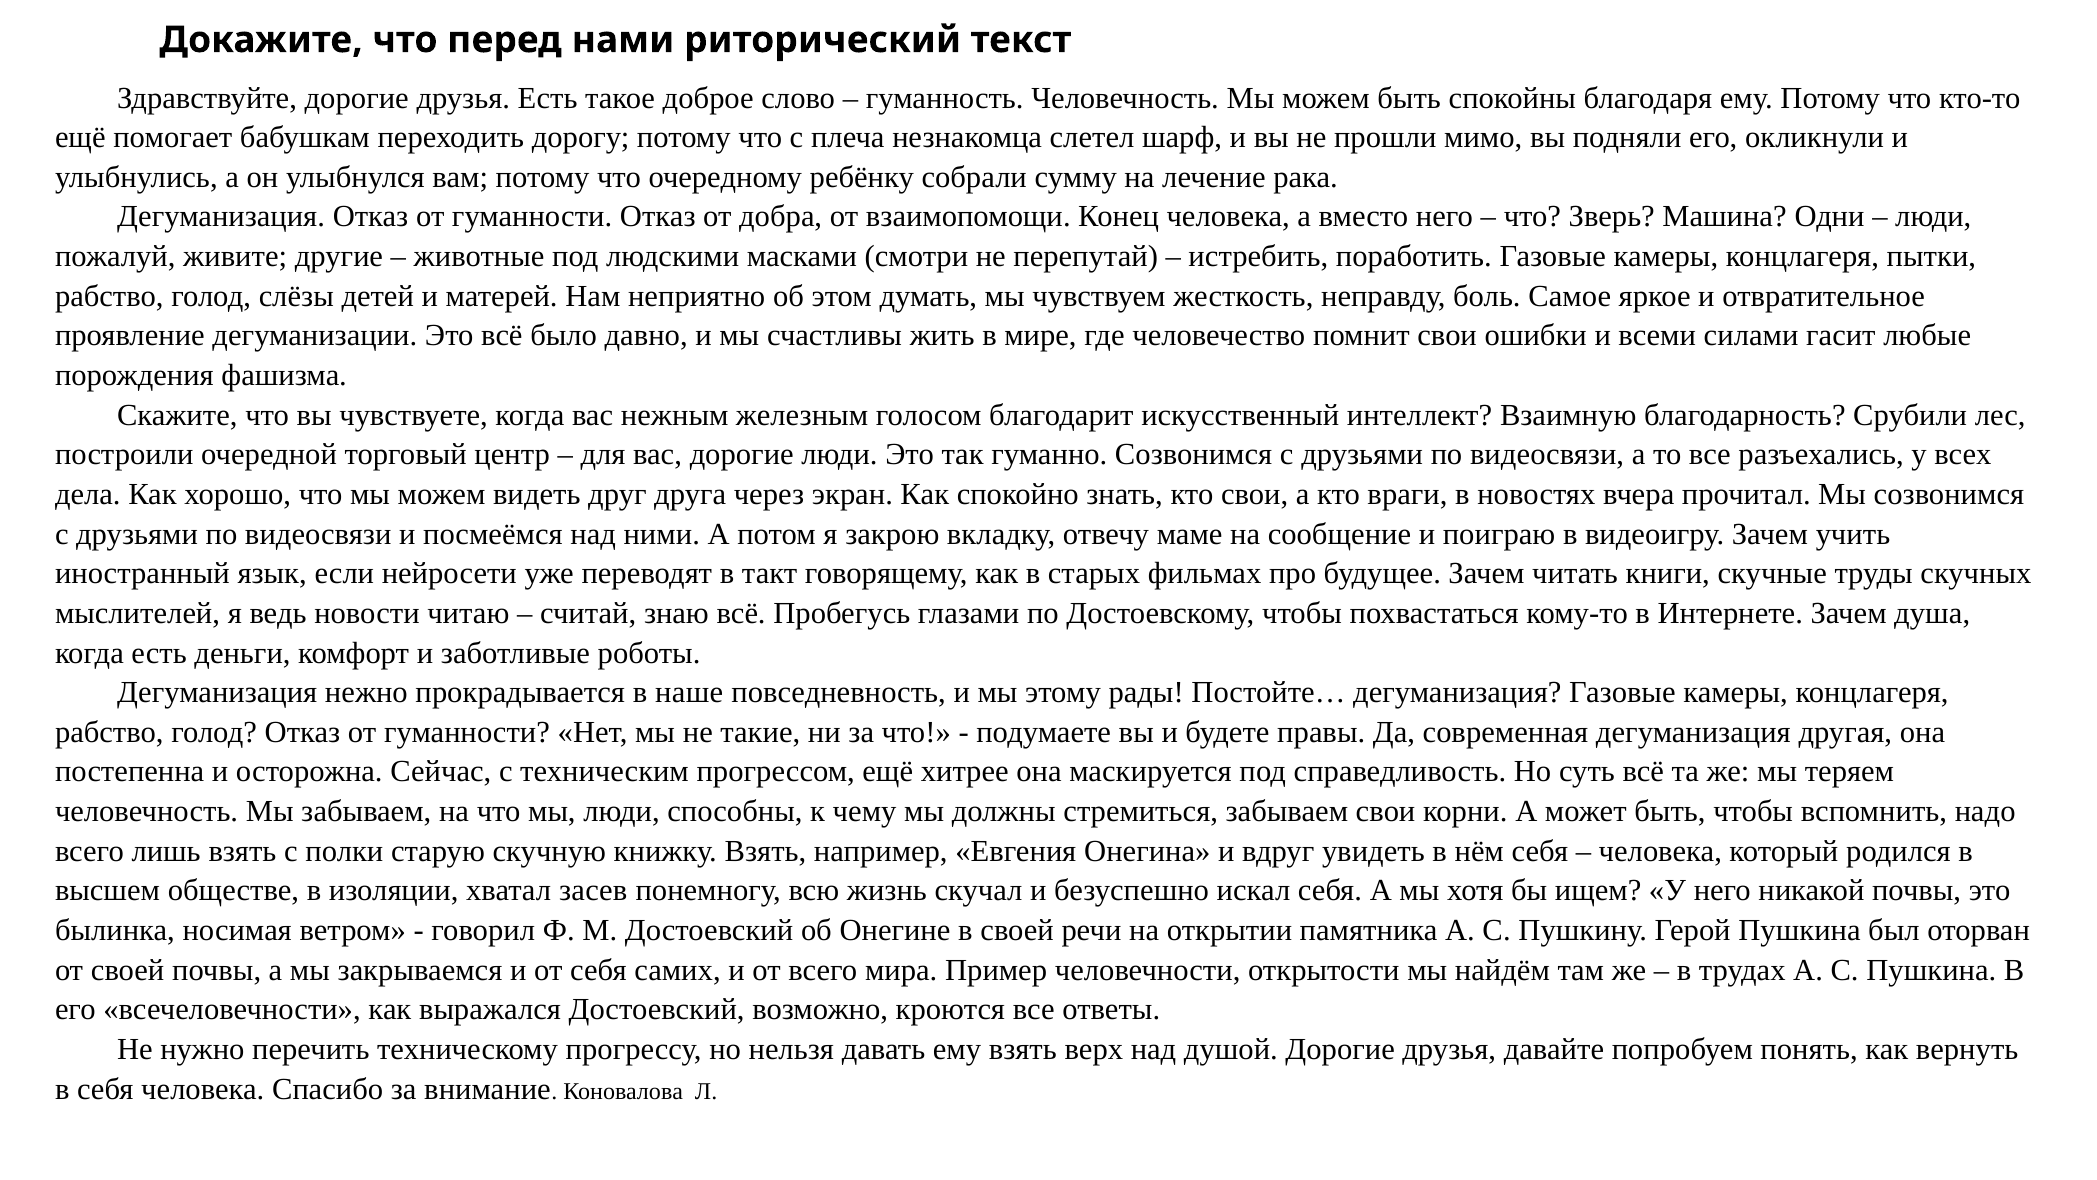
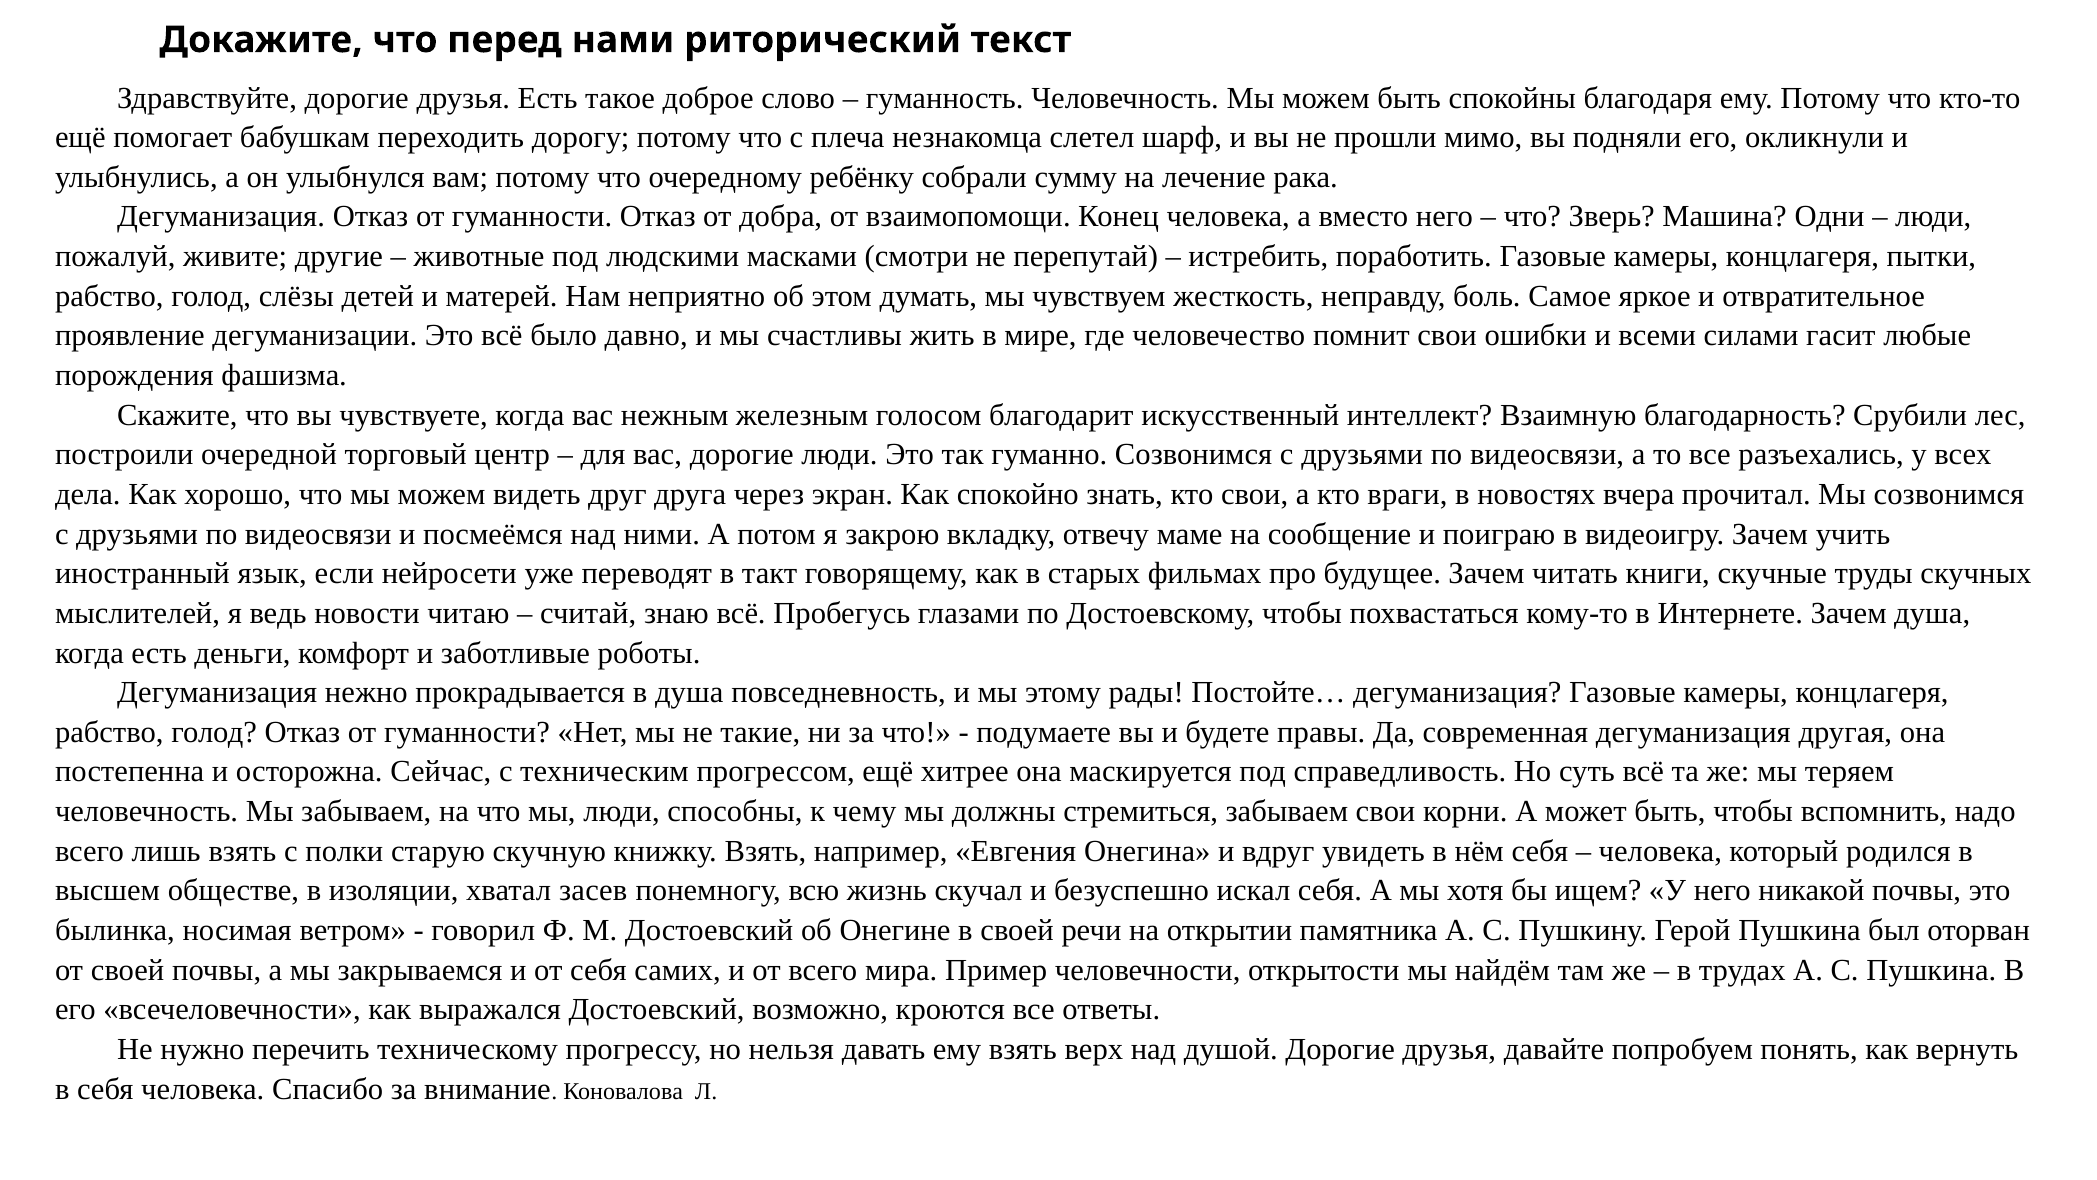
в наше: наше -> душа (689, 692)
